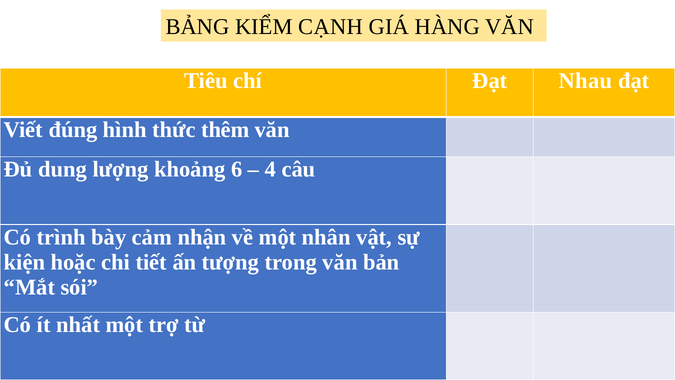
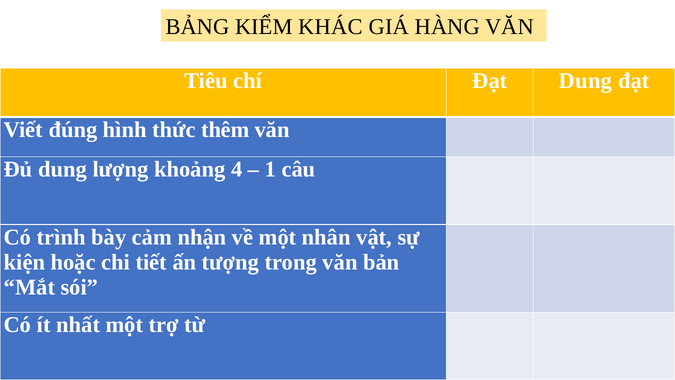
CẠNH: CẠNH -> KHÁC (331, 27)
Đạt Nhau: Nhau -> Dung (586, 81)
6: 6 -> 4 (237, 169)
4: 4 -> 1 (271, 169)
